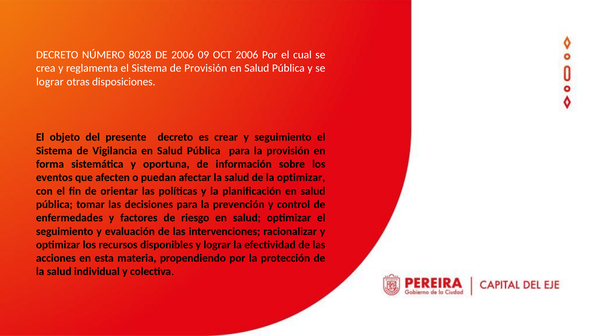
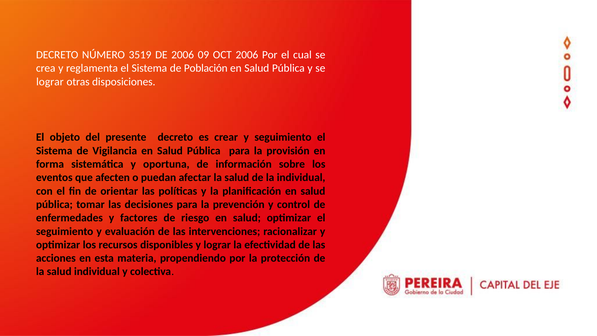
8028: 8028 -> 3519 (140, 55)
de Provisión: Provisión -> Población (206, 68)
la optimizar: optimizar -> individual (301, 177)
